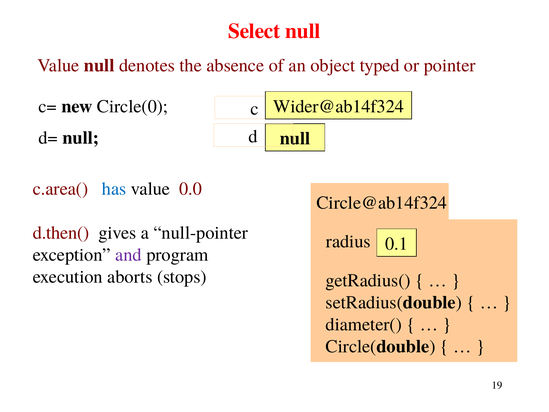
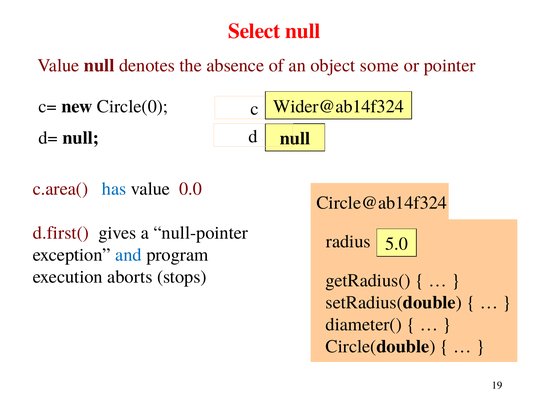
typed: typed -> some (379, 65)
d.then(: d.then( -> d.first( (61, 233)
0.1: 0.1 -> 5.0 (397, 244)
and colour: purple -> blue (129, 255)
